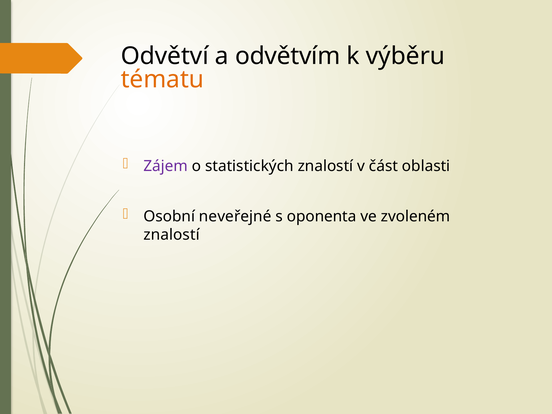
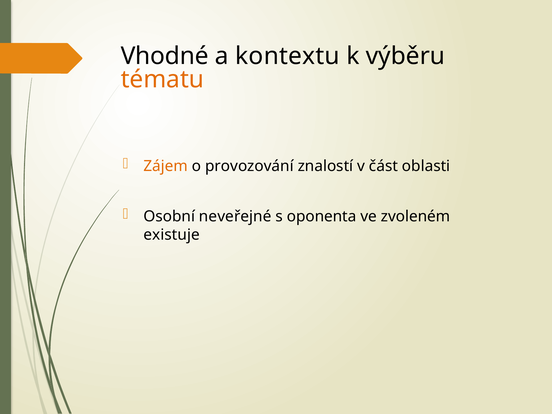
Odvětví: Odvětví -> Vhodné (165, 56)
odvětvím: odvětvím -> kontextu (287, 56)
Zájem colour: purple -> orange (166, 166)
statistických: statistických -> provozování (249, 166)
znalostí: znalostí -> existuje (172, 235)
